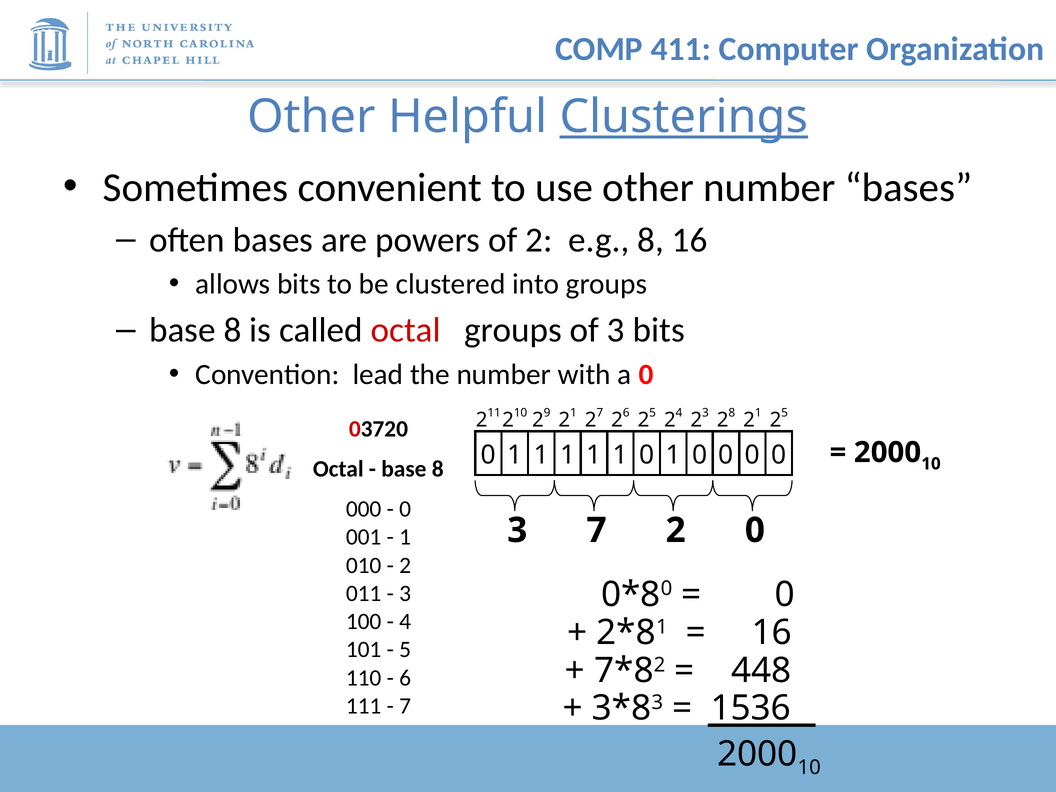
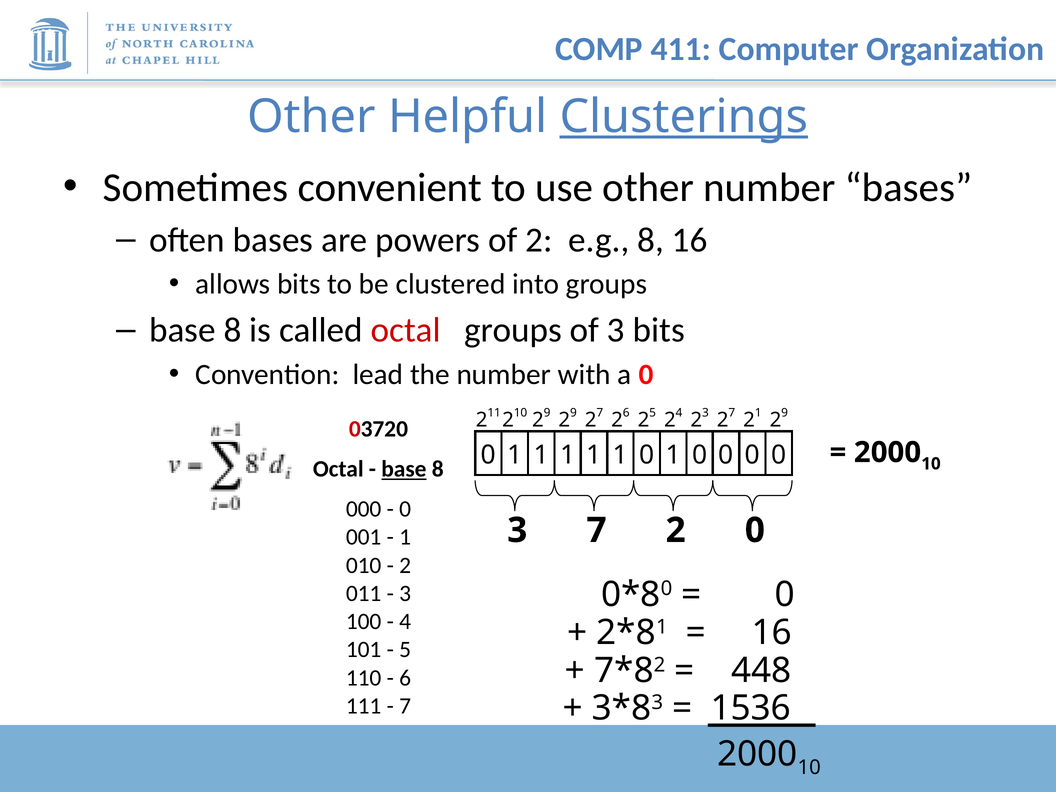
1: 1 -> 9 (573, 413)
8: 8 -> 7 (732, 413)
5: 5 -> 9 (785, 413)
base underline: none -> present (404, 469)
